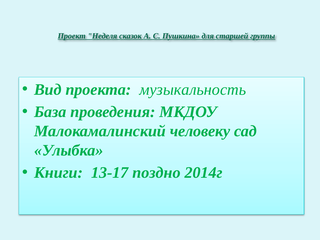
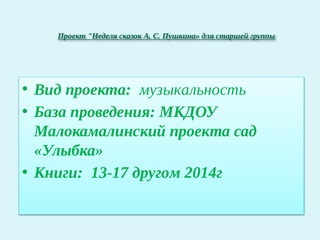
Малокамалинский человеку: человеку -> проекта (200, 131)
поздно: поздно -> другом (156, 173)
